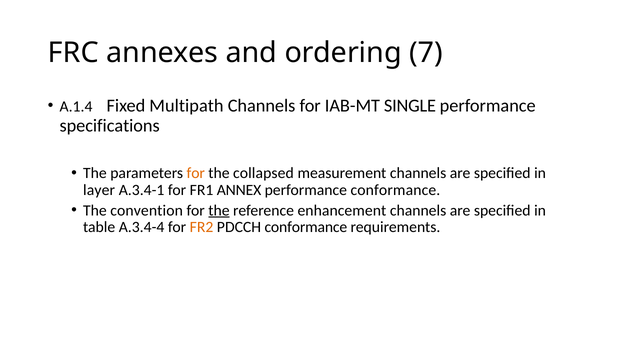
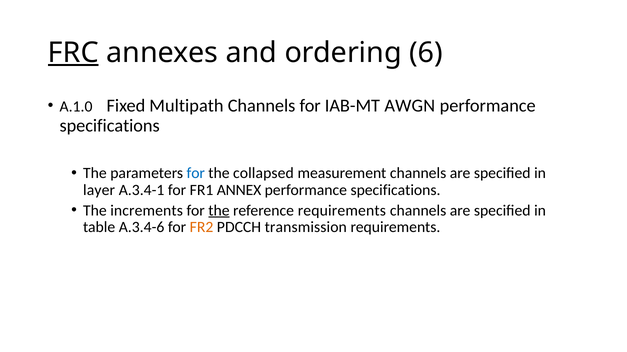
FRC underline: none -> present (73, 53)
7: 7 -> 6 (426, 53)
A.1.4: A.1.4 -> A.1.0 (76, 107)
SINGLE: SINGLE -> AWGN (410, 106)
for colour: orange -> blue (196, 174)
conformance: conformance -> specifications (395, 191)
convention: convention -> increments (147, 211)
reference enhancement: enhancement -> requirements (342, 211)
A.3.4-4: A.3.4-4 -> A.3.4-6 (142, 228)
PDCCH conformance: conformance -> transmission (306, 228)
